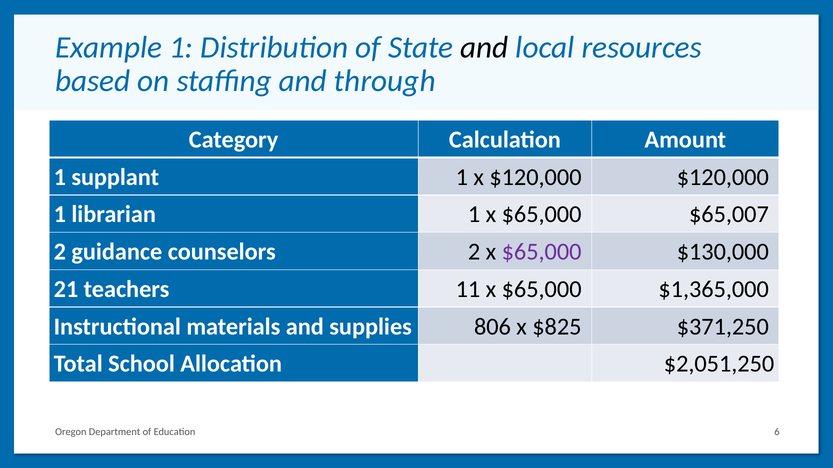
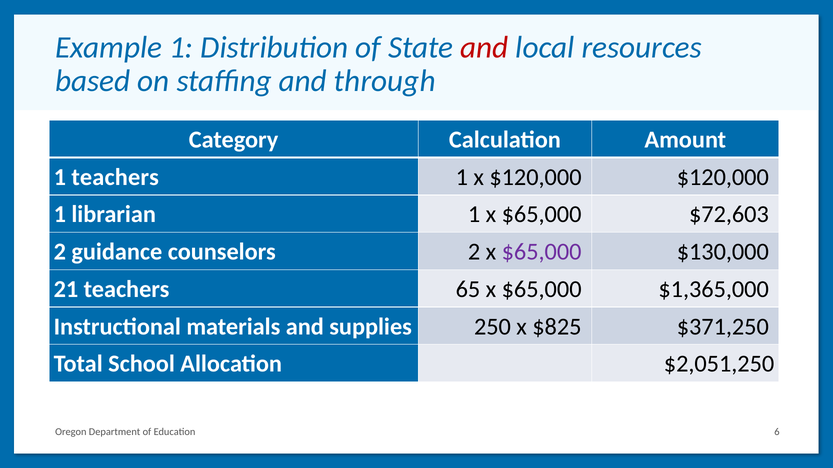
and colour: black -> red (484, 47)
1 supplant: supplant -> teachers (115, 177)
$65,007: $65,007 -> $72,603 (729, 215)
11: 11 -> 65 (468, 290)
806: 806 -> 250 (492, 327)
